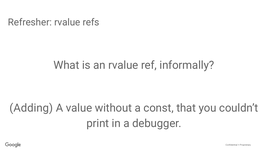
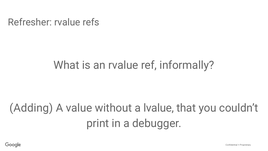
const: const -> lvalue (159, 108)
